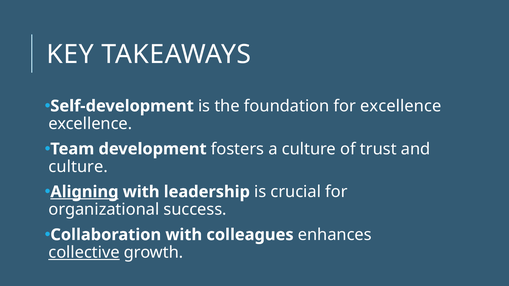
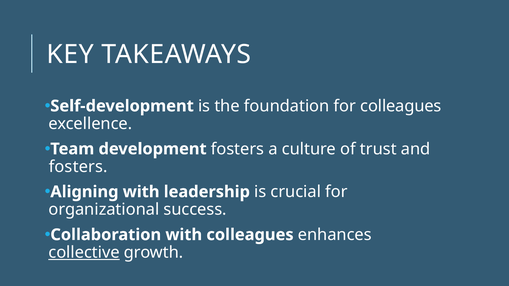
for excellence: excellence -> colleagues (401, 106)
culture: culture -> fosters (78, 167)
Aligning underline: present -> none (84, 192)
